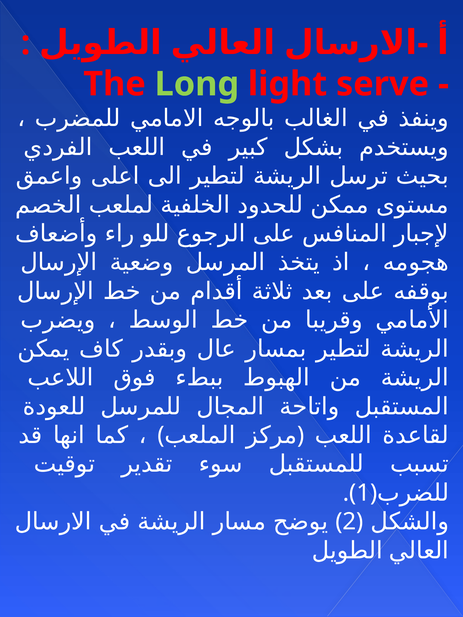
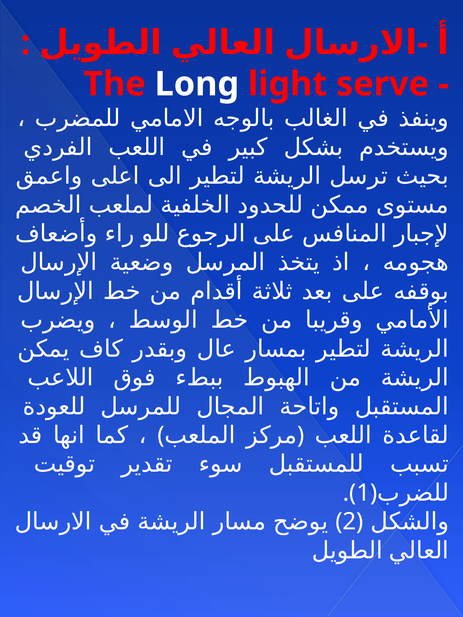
Long colour: light green -> white (197, 84)
